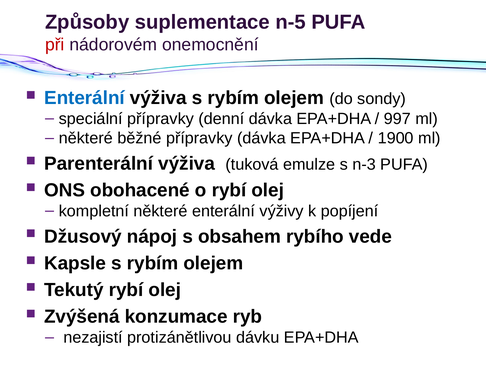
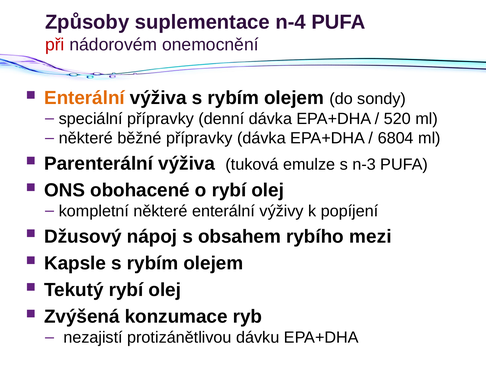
n-5: n-5 -> n-4 (291, 22)
Enterální colour: blue -> orange (84, 98)
997: 997 -> 520 (397, 119)
1900: 1900 -> 6804 (396, 138)
vede: vede -> mezi (370, 236)
